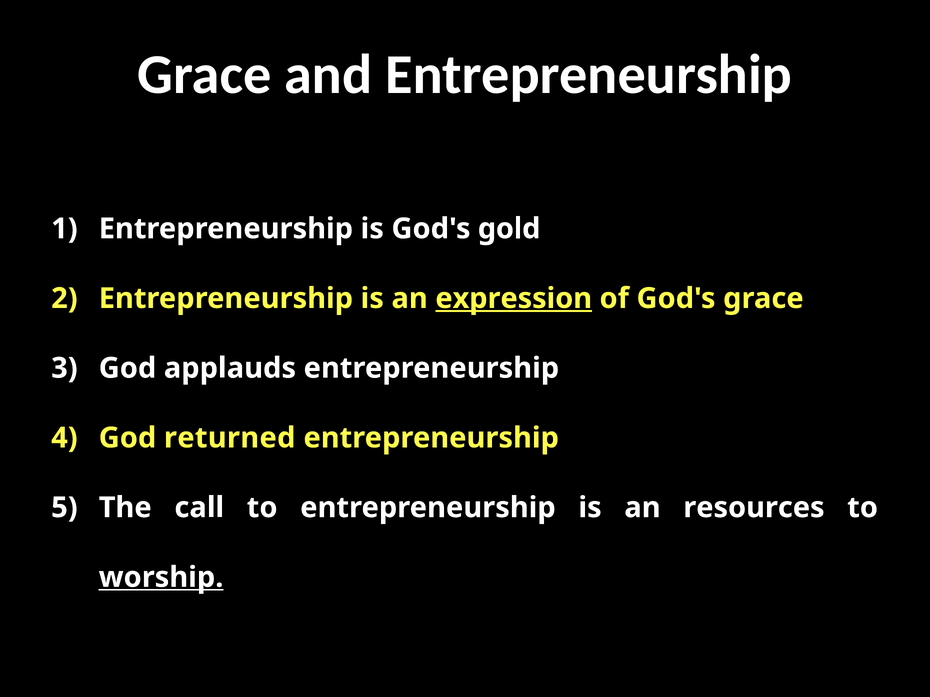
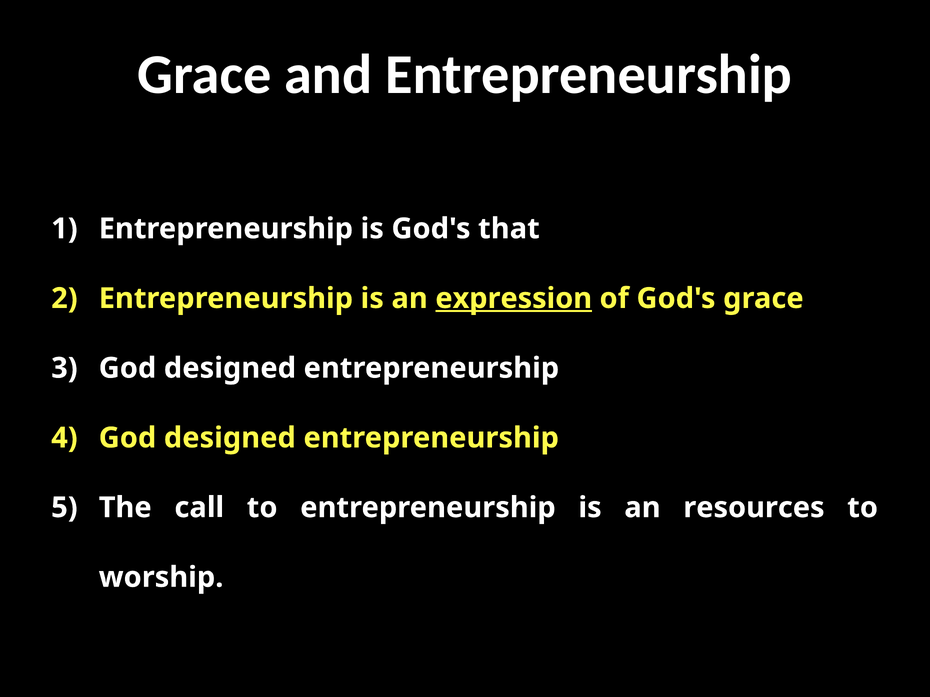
gold: gold -> that (509, 229)
applauds: applauds -> designed (230, 368)
returned: returned -> designed (230, 438)
worship underline: present -> none (161, 578)
